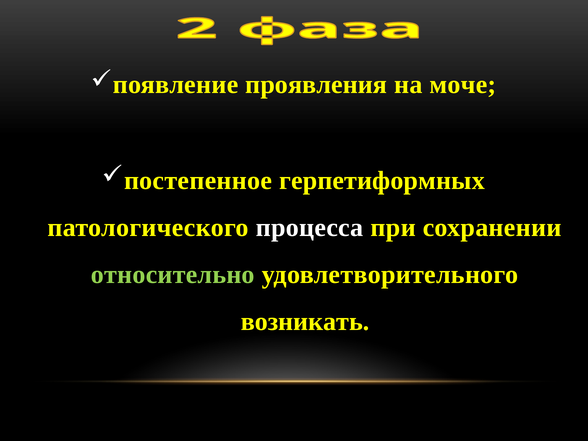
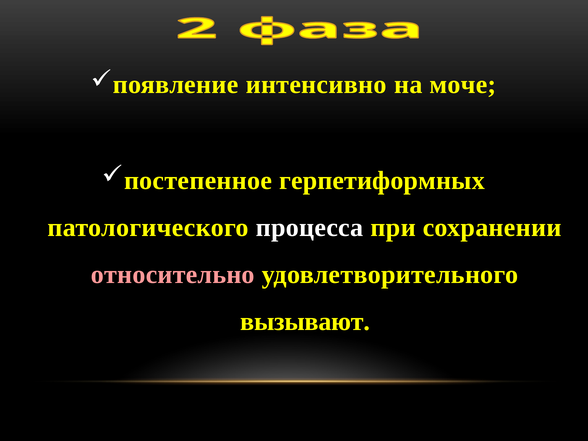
проявления: проявления -> интенсивно (316, 85)
относительно colour: light green -> pink (173, 275)
возникать: возникать -> вызывают (305, 322)
